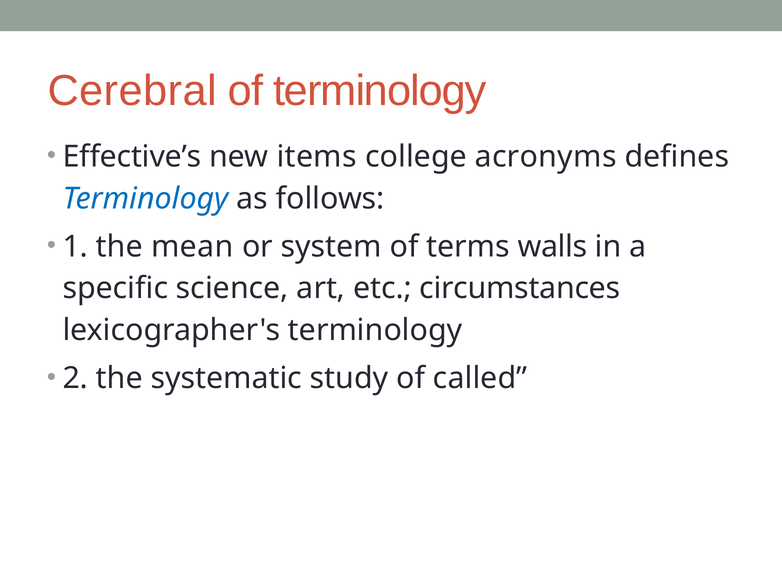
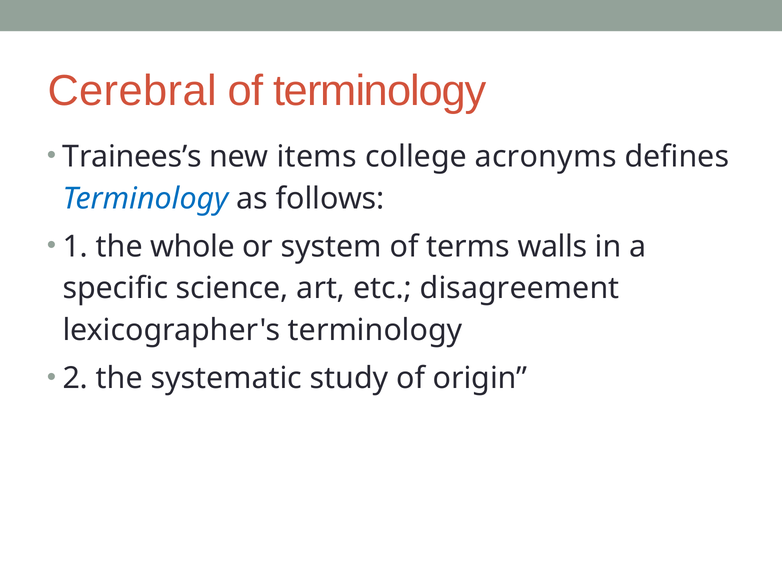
Effective’s: Effective’s -> Trainees’s (132, 157)
mean: mean -> whole (193, 247)
circumstances: circumstances -> disagreement (520, 289)
called: called -> origin (480, 379)
